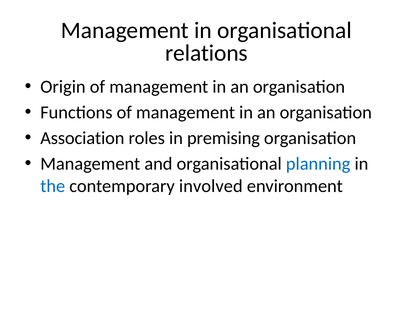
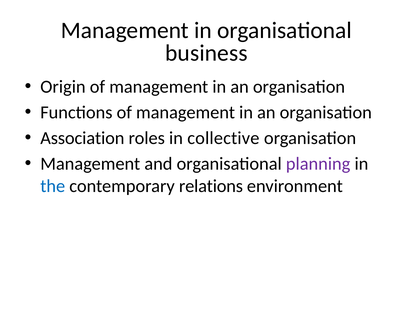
relations: relations -> business (206, 53)
premising: premising -> collective (223, 138)
planning colour: blue -> purple (318, 164)
involved: involved -> relations (211, 186)
